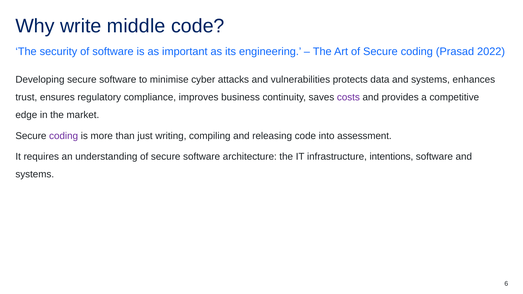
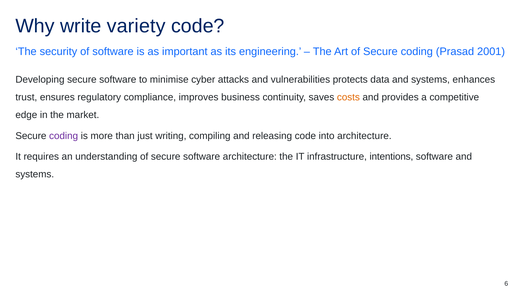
middle: middle -> variety (136, 26)
2022: 2022 -> 2001 (491, 52)
costs colour: purple -> orange (348, 97)
into assessment: assessment -> architecture (364, 136)
